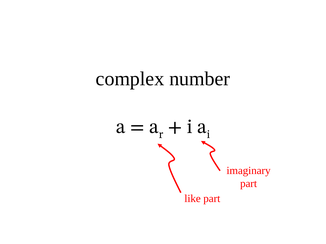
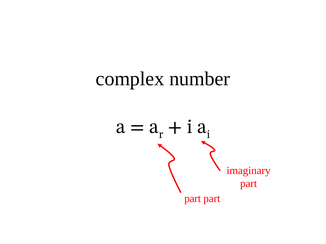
like: like -> part (193, 199)
